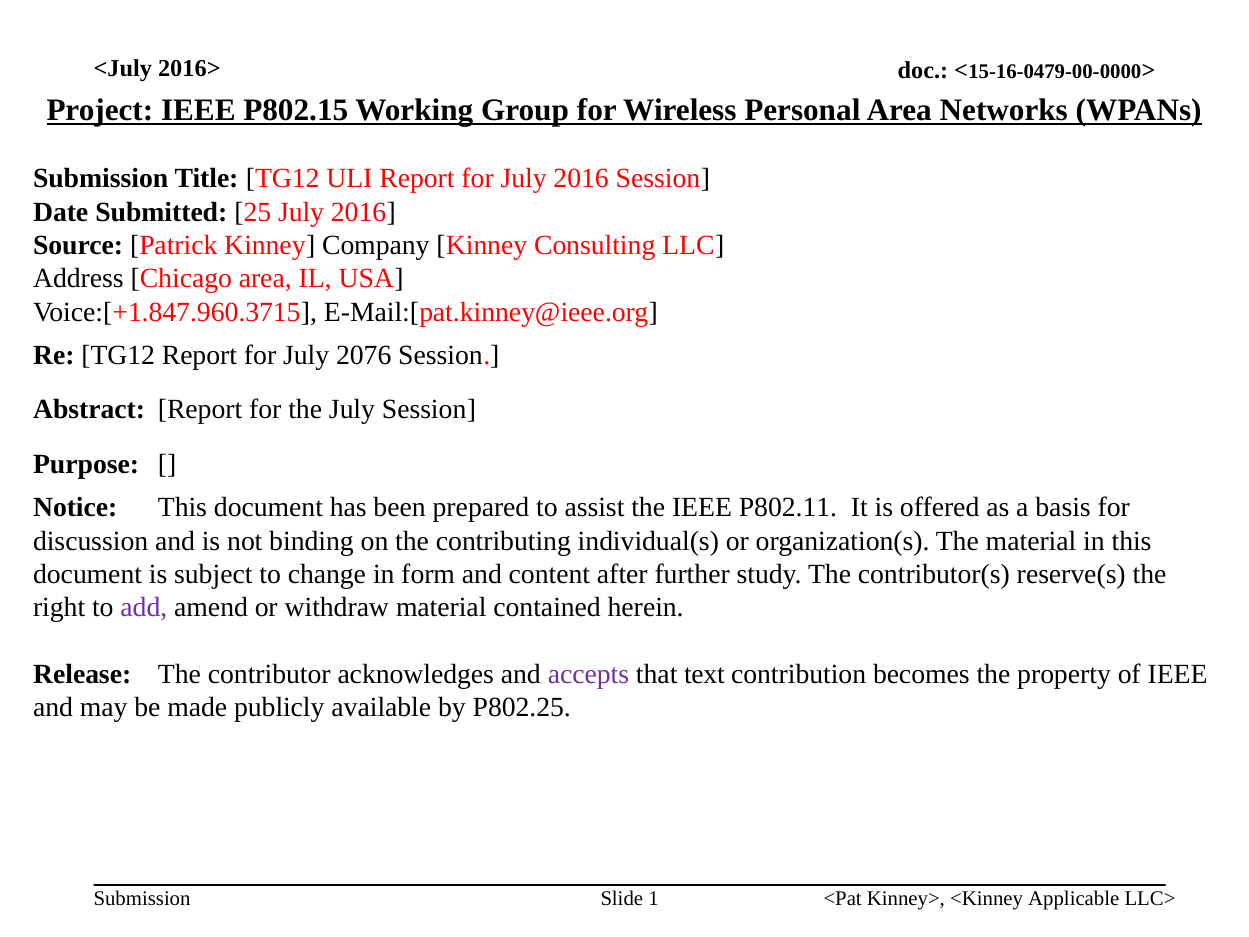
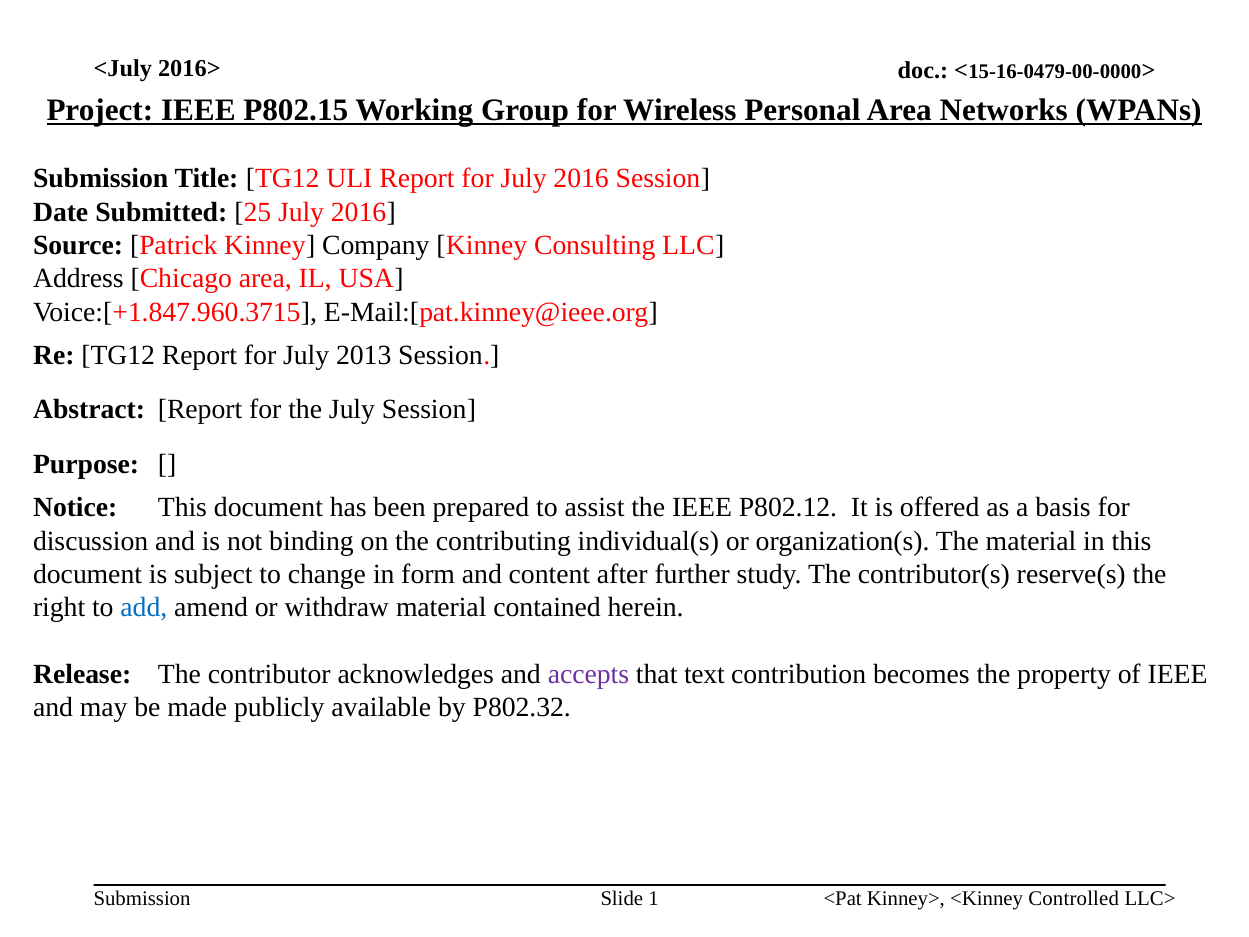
2076: 2076 -> 2013 (364, 356)
P802.11: P802.11 -> P802.12 (788, 508)
add colour: purple -> blue (144, 607)
P802.25: P802.25 -> P802.32 (522, 707)
Applicable: Applicable -> Controlled (1074, 898)
